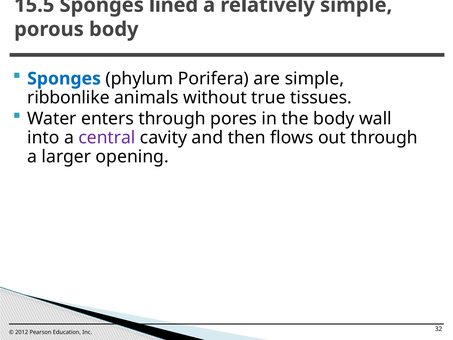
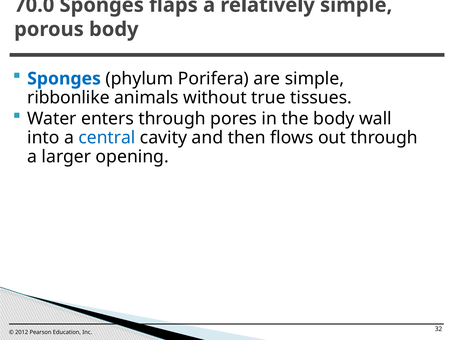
15.5: 15.5 -> 70.0 (34, 5)
lined: lined -> flaps (173, 5)
central colour: purple -> blue (107, 138)
